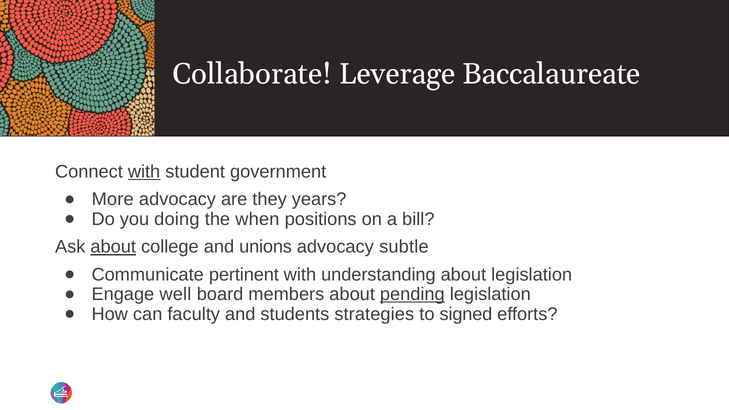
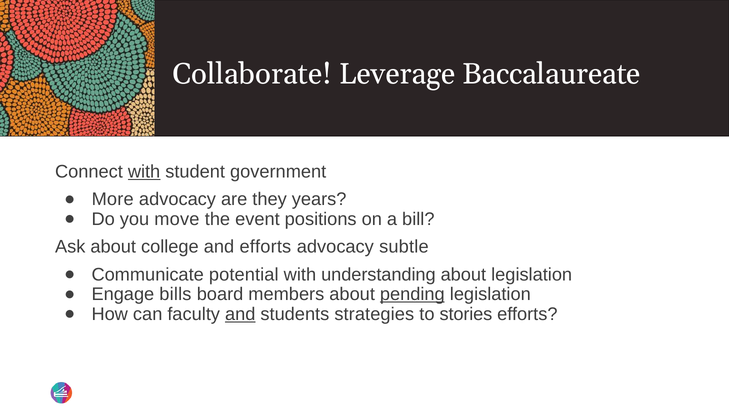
doing: doing -> move (177, 219)
when: when -> event (257, 219)
about underline: present -> none (113, 247)
and unions: unions -> efforts (265, 247)
pertinent: pertinent -> potential (244, 275)
well: well -> bills (175, 294)
and underline: none -> present (240, 314)
signed: signed -> stories (466, 314)
